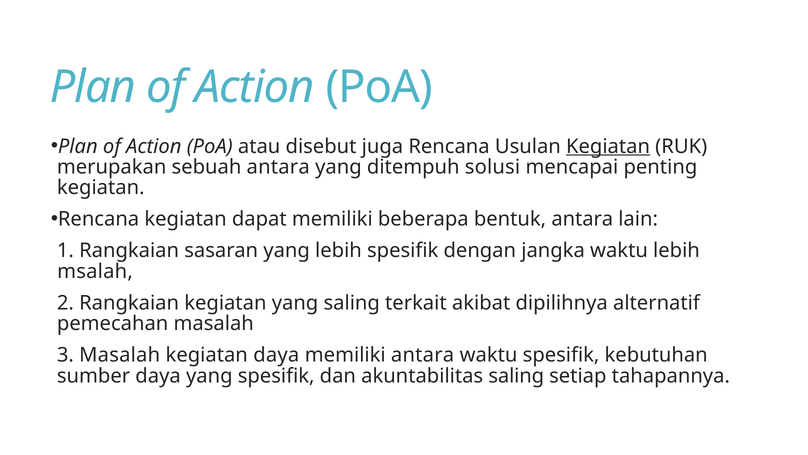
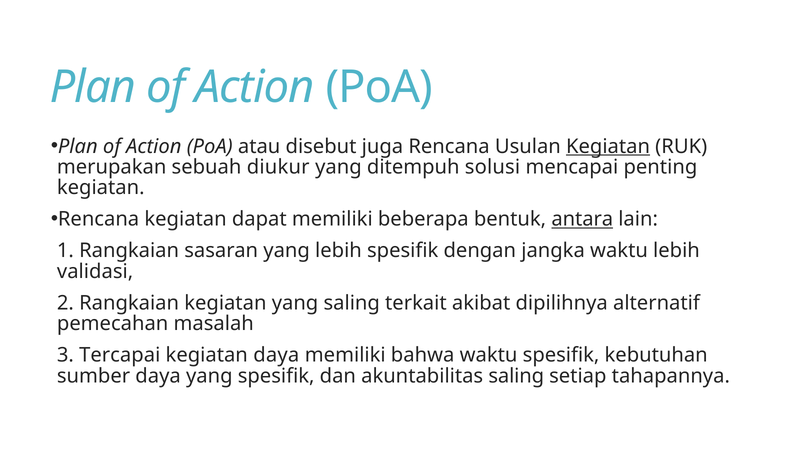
sebuah antara: antara -> diukur (278, 167)
antara underline: none -> present (582, 219)
msalah: msalah -> validasi (95, 271)
3 Masalah: Masalah -> Tercapai (120, 355)
memiliki antara: antara -> bahwa (423, 355)
